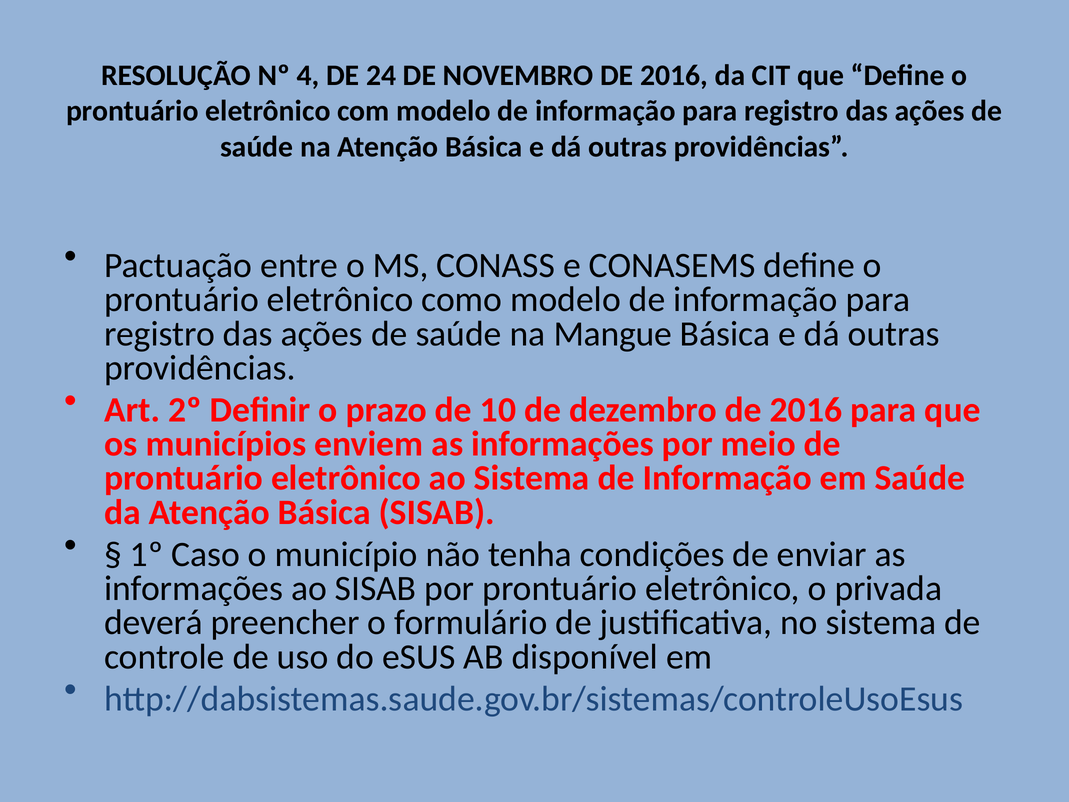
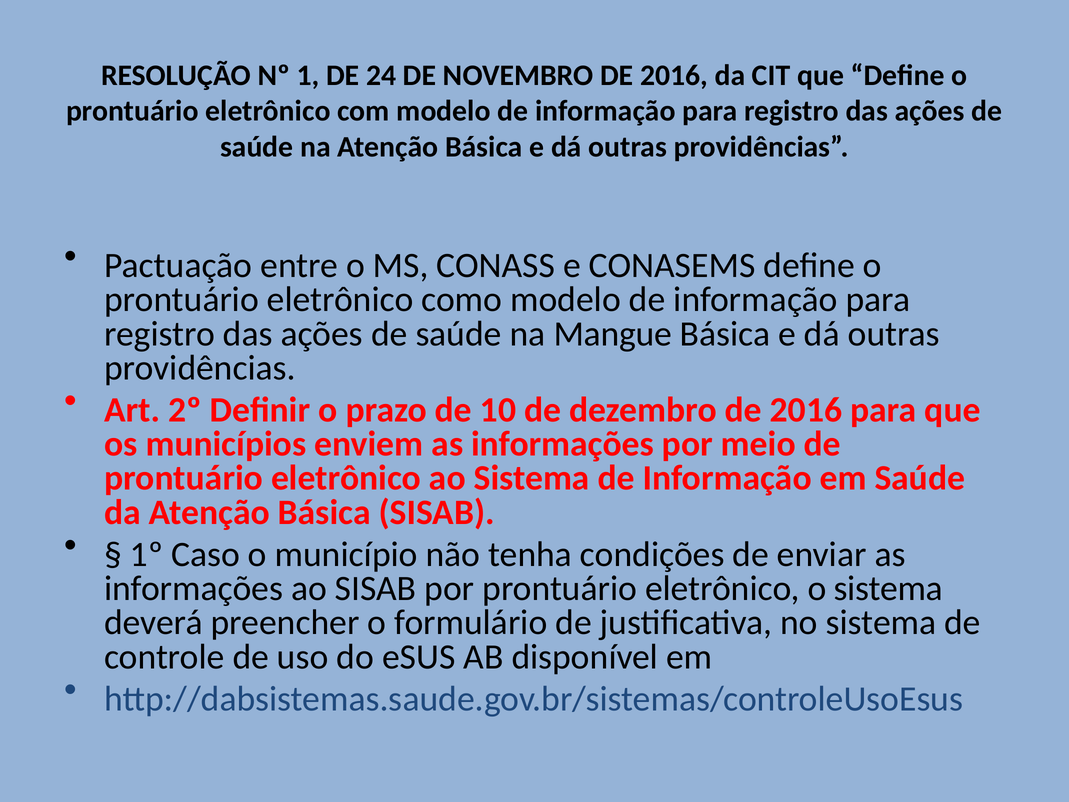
4: 4 -> 1 (308, 75)
o privada: privada -> sistema (888, 588)
